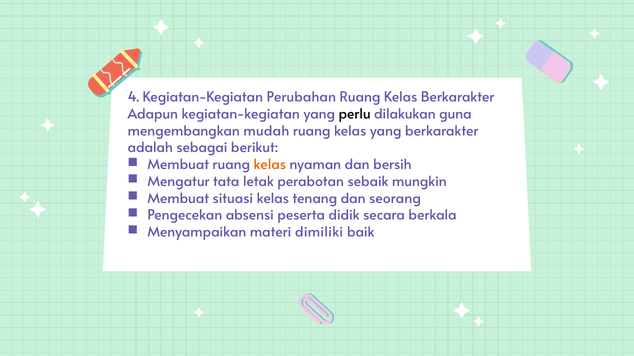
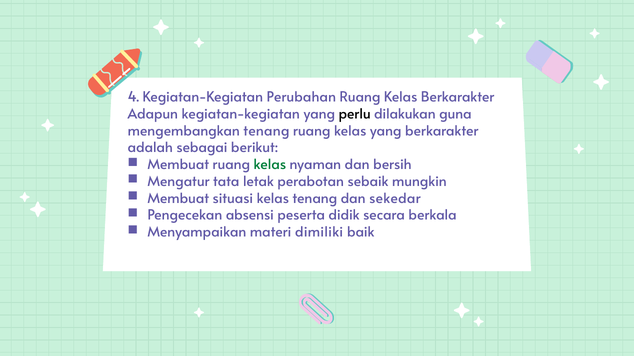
mengembangkan mudah: mudah -> tenang (266, 131)
kelas colour: orange -> green (270, 165)
seorang: seorang -> sekedar (395, 199)
